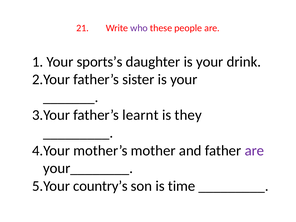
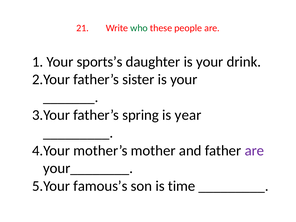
who colour: purple -> green (139, 28)
learnt: learnt -> spring (141, 115)
they: they -> year (188, 115)
country’s: country’s -> famous’s (100, 186)
